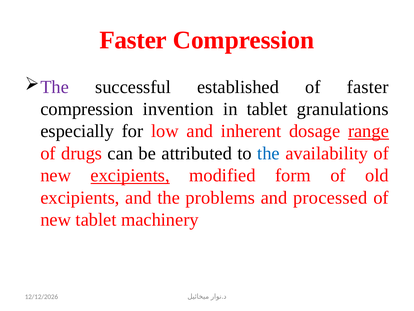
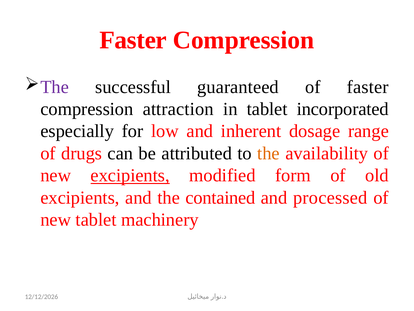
established: established -> guaranteed (238, 87)
invention: invention -> attraction (178, 109)
granulations: granulations -> incorporated (343, 109)
range underline: present -> none (368, 131)
the colour: blue -> orange (268, 153)
problems: problems -> contained (220, 197)
